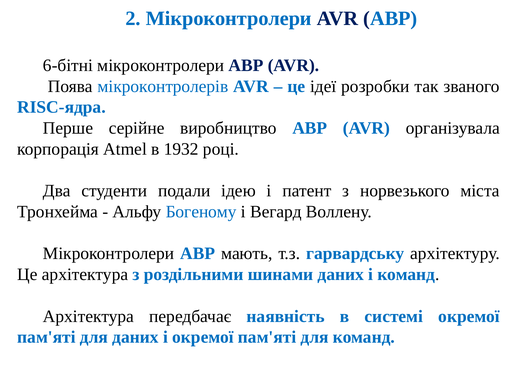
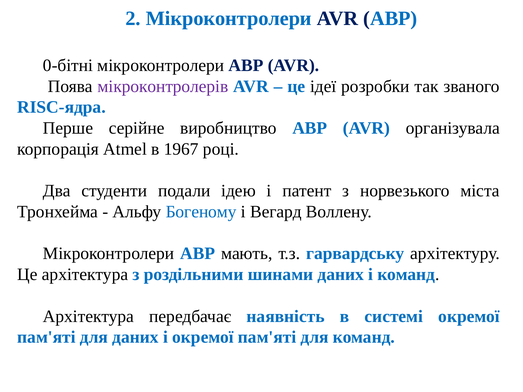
6-бітні: 6-бітні -> 0-бітні (68, 65)
мікроконтролерів colour: blue -> purple (163, 86)
1932: 1932 -> 1967 (181, 149)
